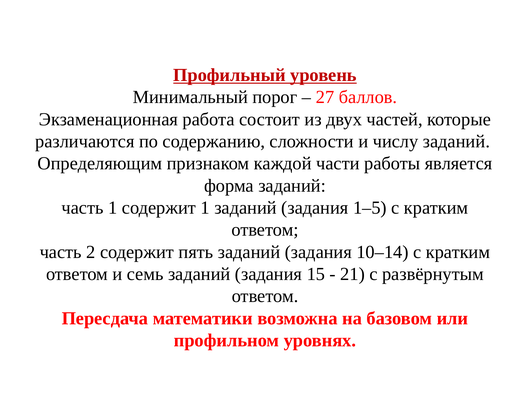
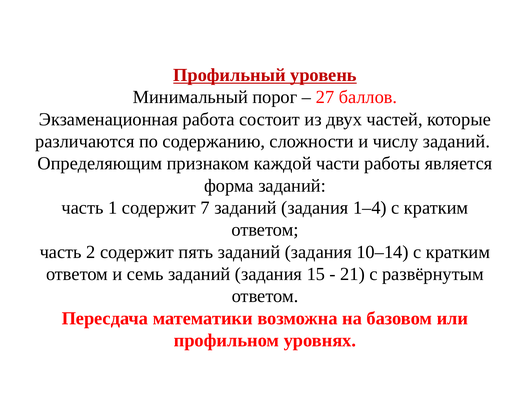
содержит 1: 1 -> 7 (205, 207)
1–5: 1–5 -> 1–4 (370, 207)
